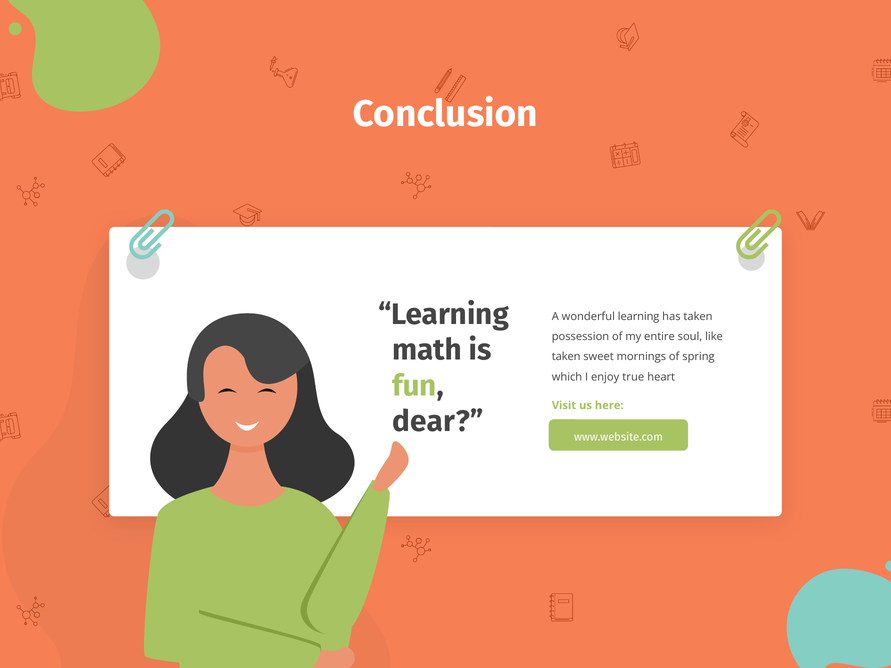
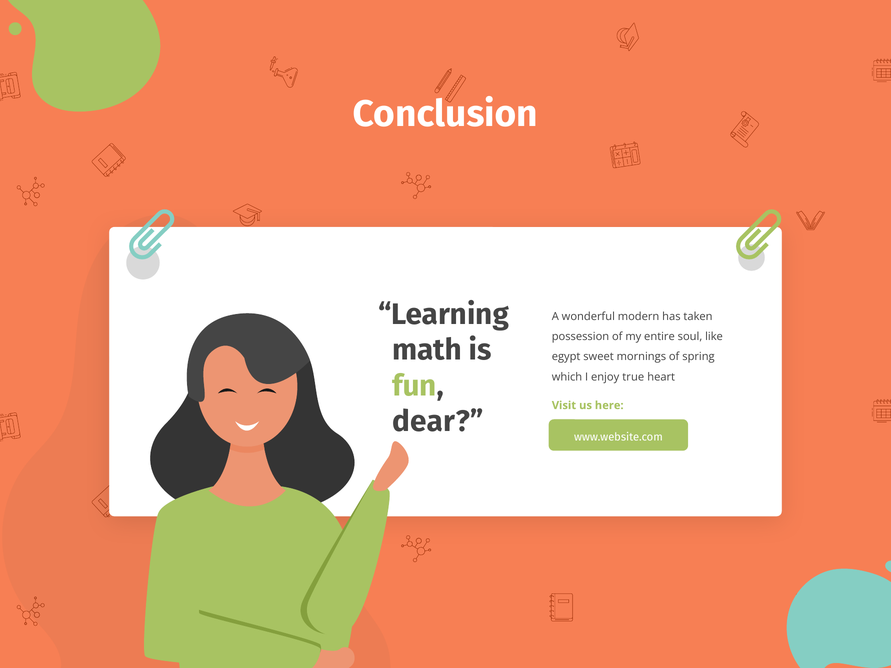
wonderful learning: learning -> modern (639, 317)
taken: taken -> egypt (566, 357)
